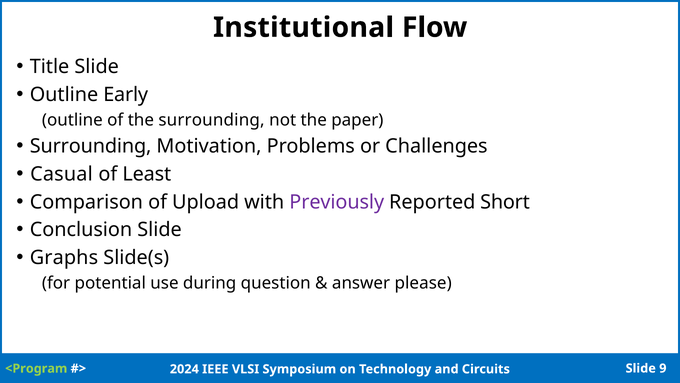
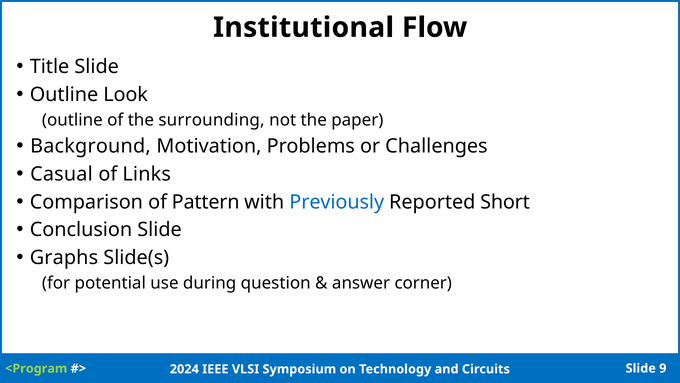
Early: Early -> Look (126, 95)
Surrounding: Surrounding -> Background (90, 146)
Least: Least -> Links (147, 174)
Upload: Upload -> Pattern (206, 202)
Previously colour: purple -> blue (337, 202)
please: please -> corner (423, 283)
